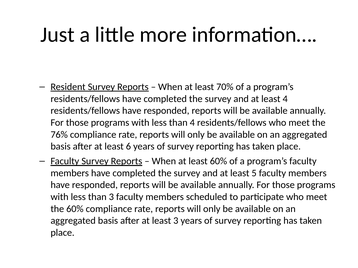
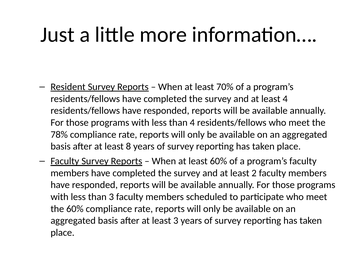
76%: 76% -> 78% (59, 135)
6: 6 -> 8 (128, 147)
5: 5 -> 2 (254, 173)
